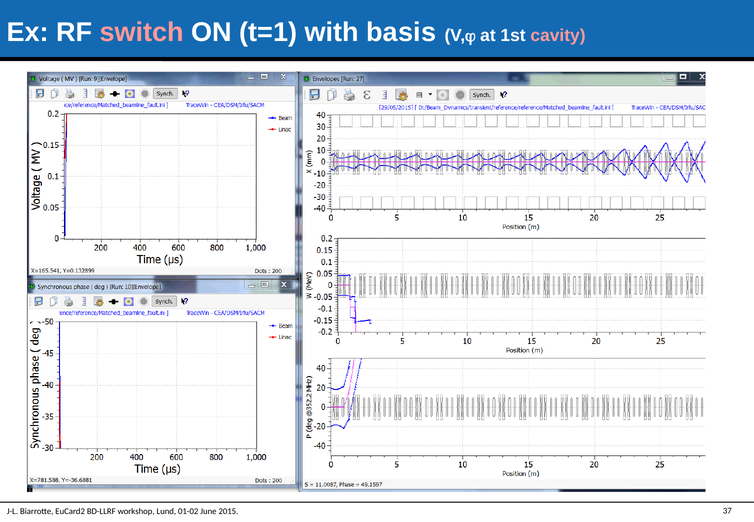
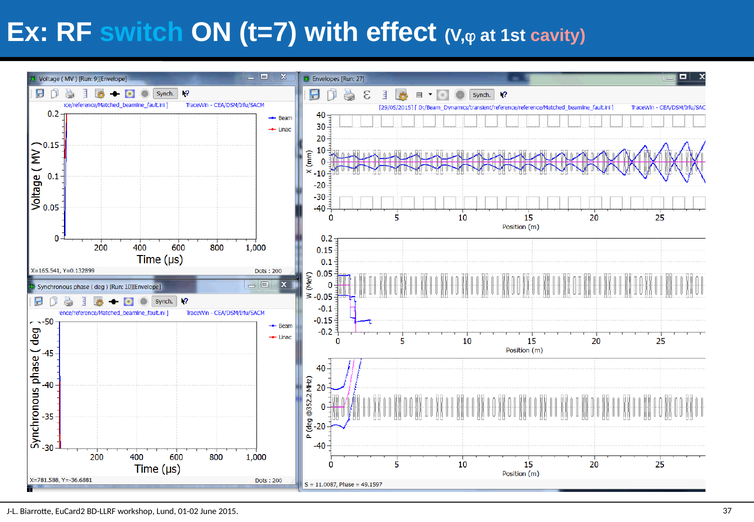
switch colour: pink -> light blue (142, 32)
t=1: t=1 -> t=7 (268, 32)
basis: basis -> effect (401, 32)
